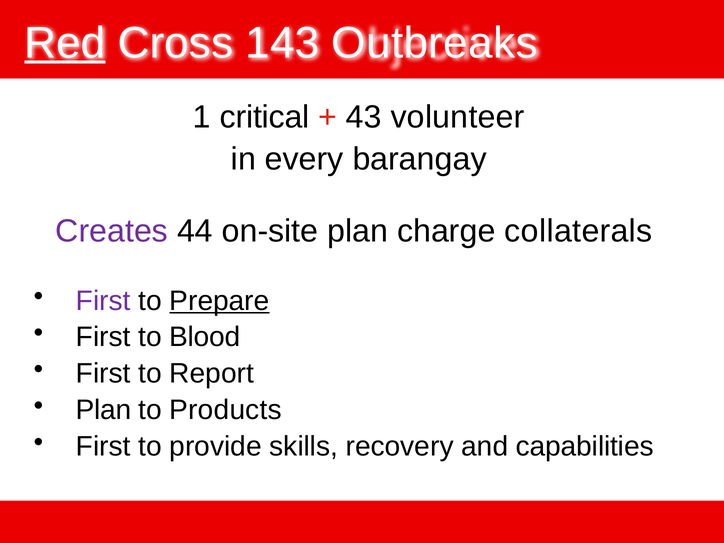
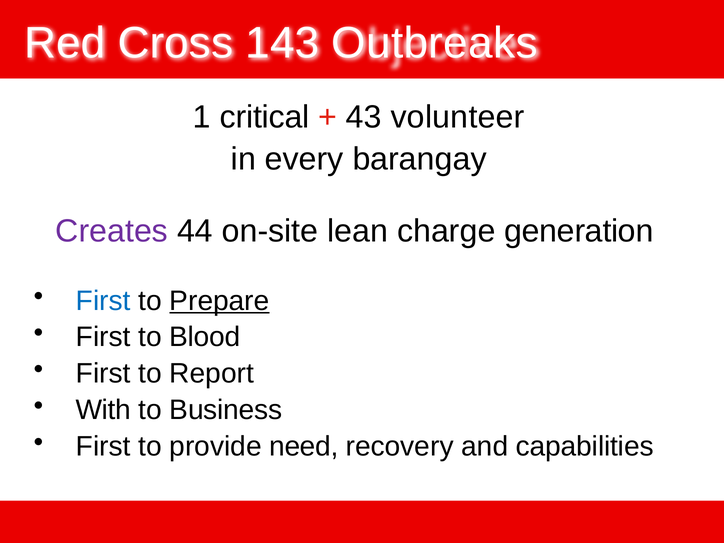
Red underline: present -> none (65, 43)
on-site plan: plan -> lean (358, 231)
collaterals: collaterals -> generation (579, 231)
First colour: purple -> blue (103, 301)
Plan: Plan -> With (103, 410)
Products: Products -> Business (226, 410)
skills: skills -> need (304, 447)
